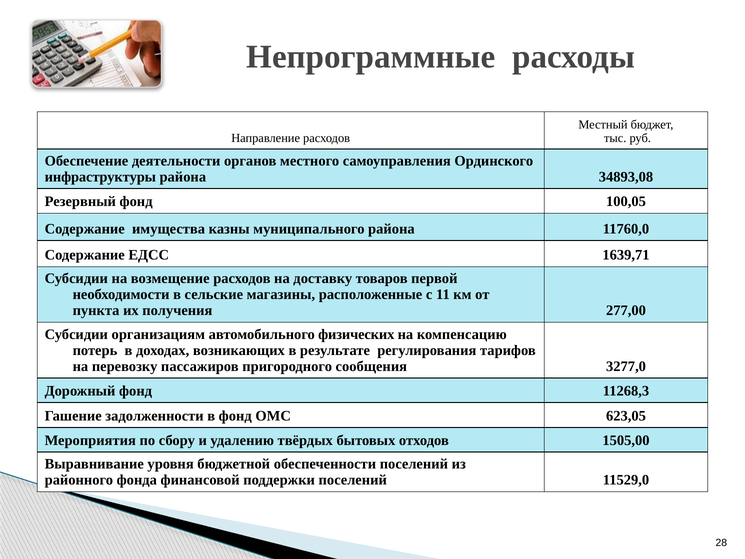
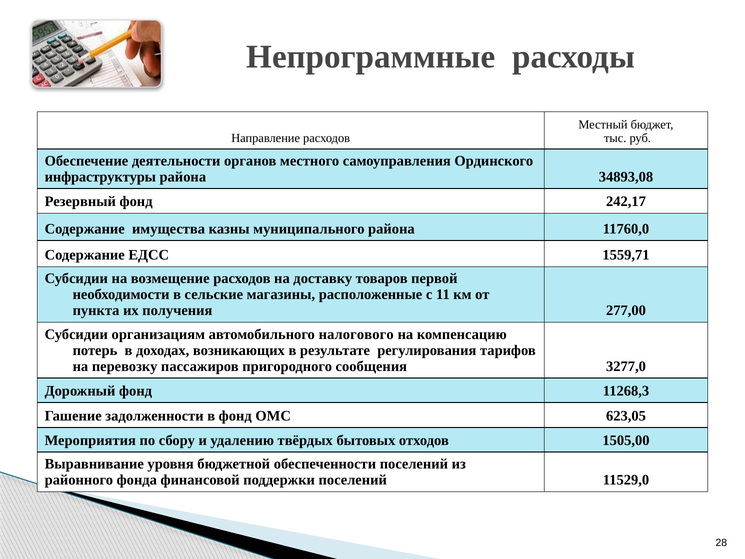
100,05: 100,05 -> 242,17 (626, 202)
1639,71: 1639,71 -> 1559,71 (626, 255)
физических: физических -> налогового (356, 334)
